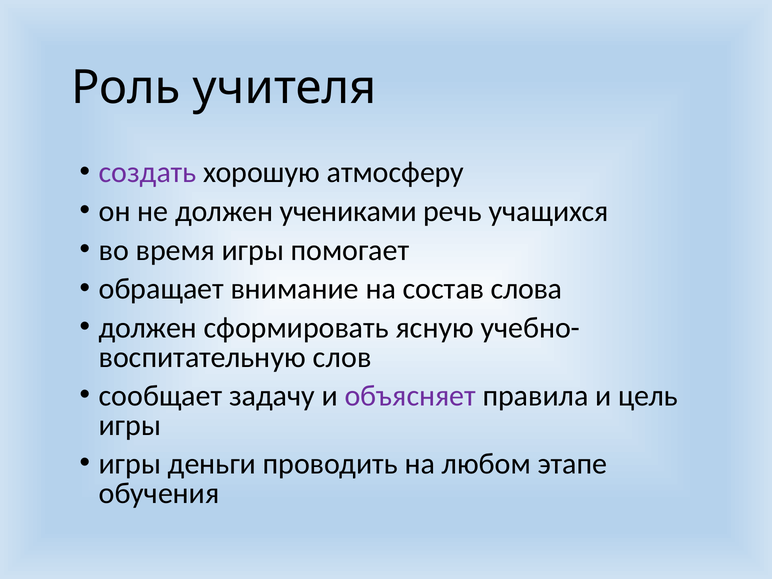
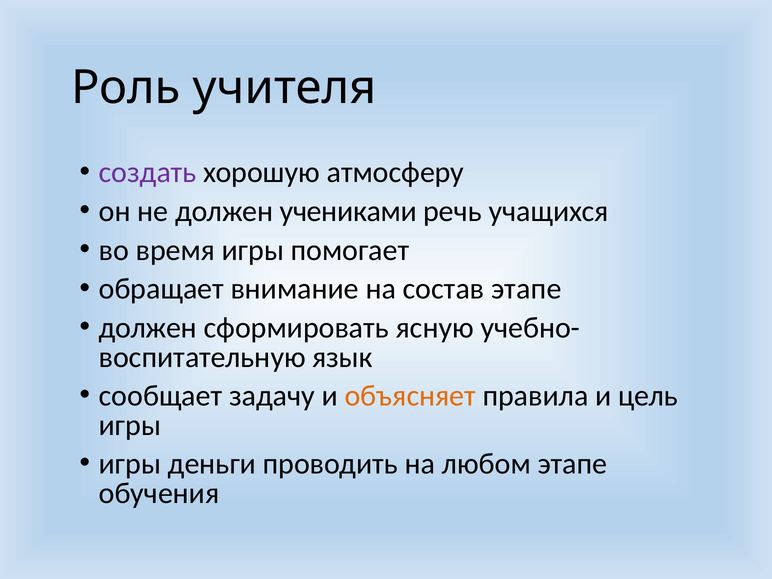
состав слова: слова -> этапе (526, 289)
слов: слов -> язык (342, 357)
объясняет colour: purple -> orange (410, 396)
